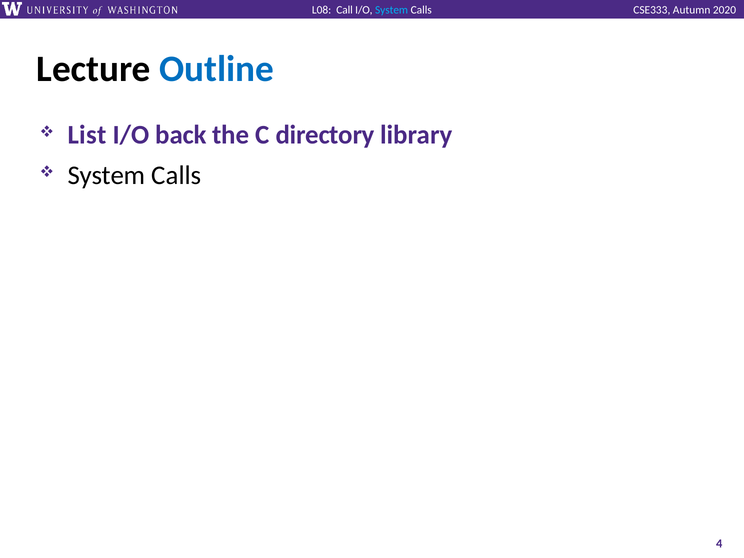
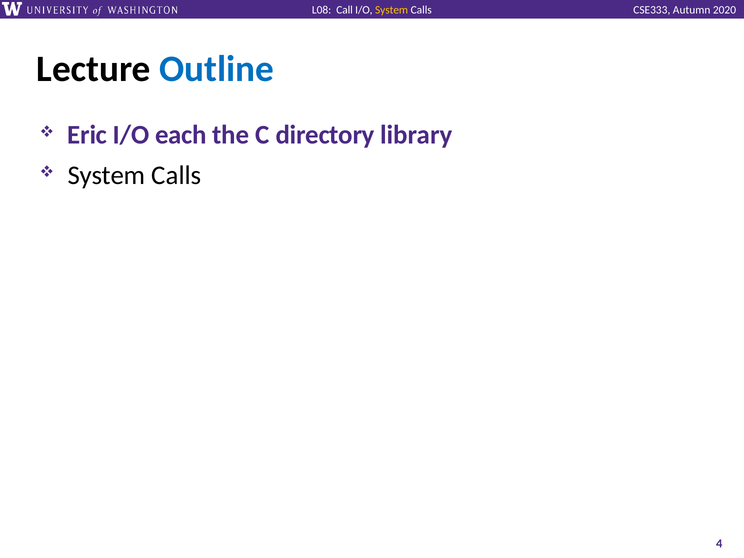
System colour: light blue -> yellow (392, 10)
List: List -> Eric (87, 135)
back: back -> each (181, 135)
